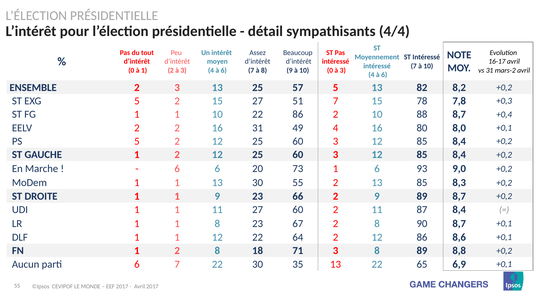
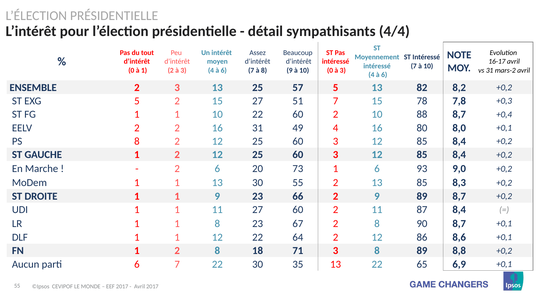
22 86: 86 -> 60 (298, 115)
PS 5: 5 -> 8 (137, 142)
6: 6 -> 2 (177, 169)
